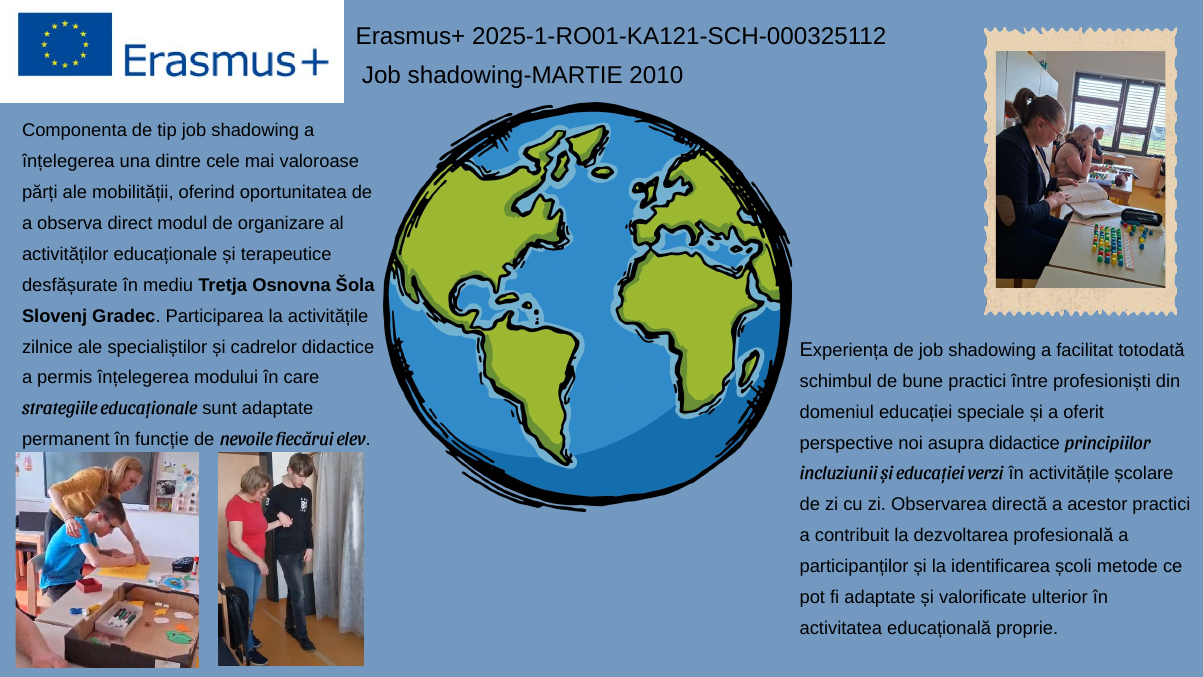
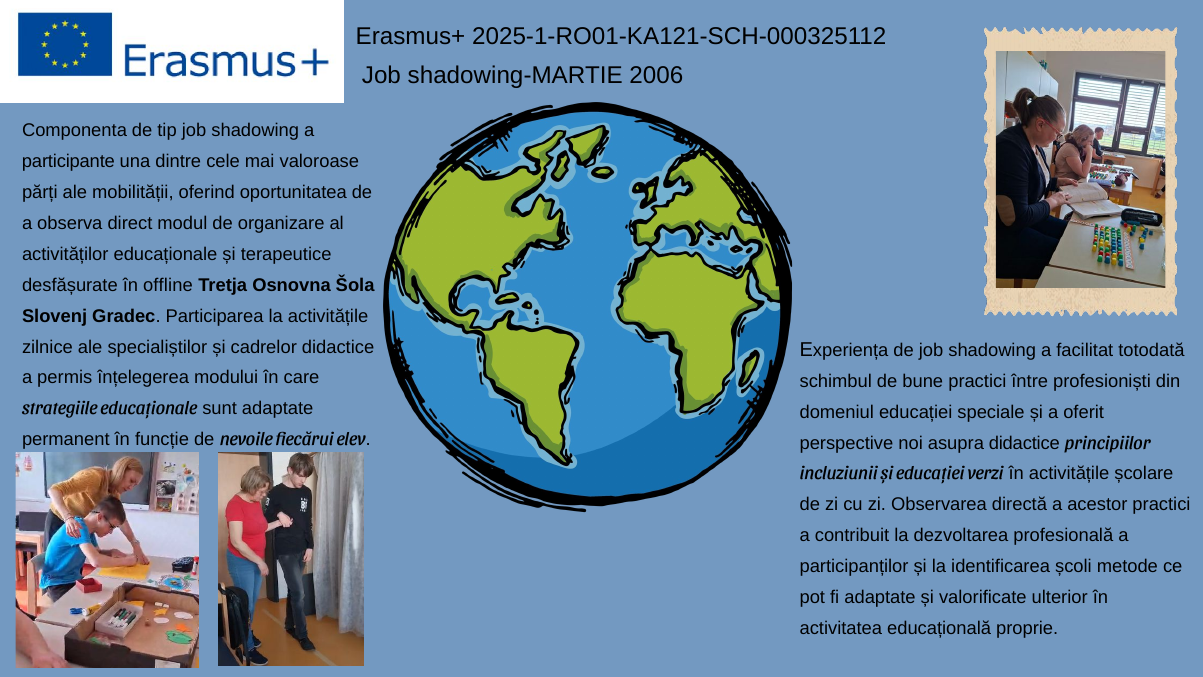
2010: 2010 -> 2006 (656, 75)
înțelegerea: înțelegerea -> participante (68, 162)
mediu: mediu -> offline (168, 285)
